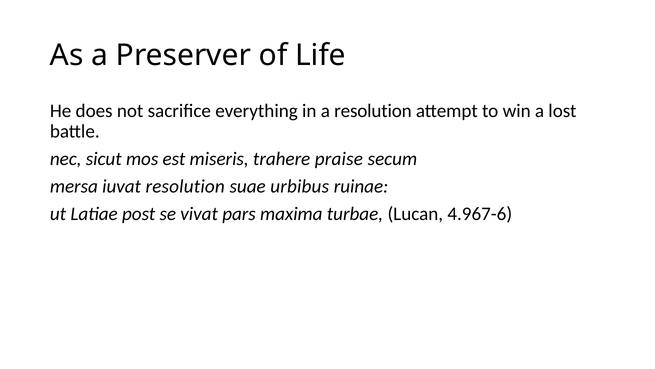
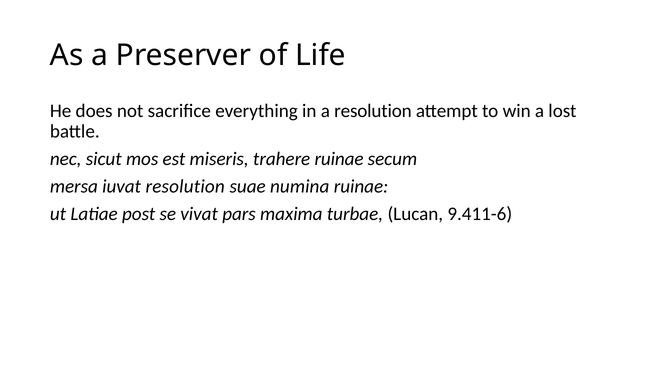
trahere praise: praise -> ruinae (339, 159)
urbibus: urbibus -> numina (300, 186)
4.967-6: 4.967-6 -> 9.411-6 (480, 214)
